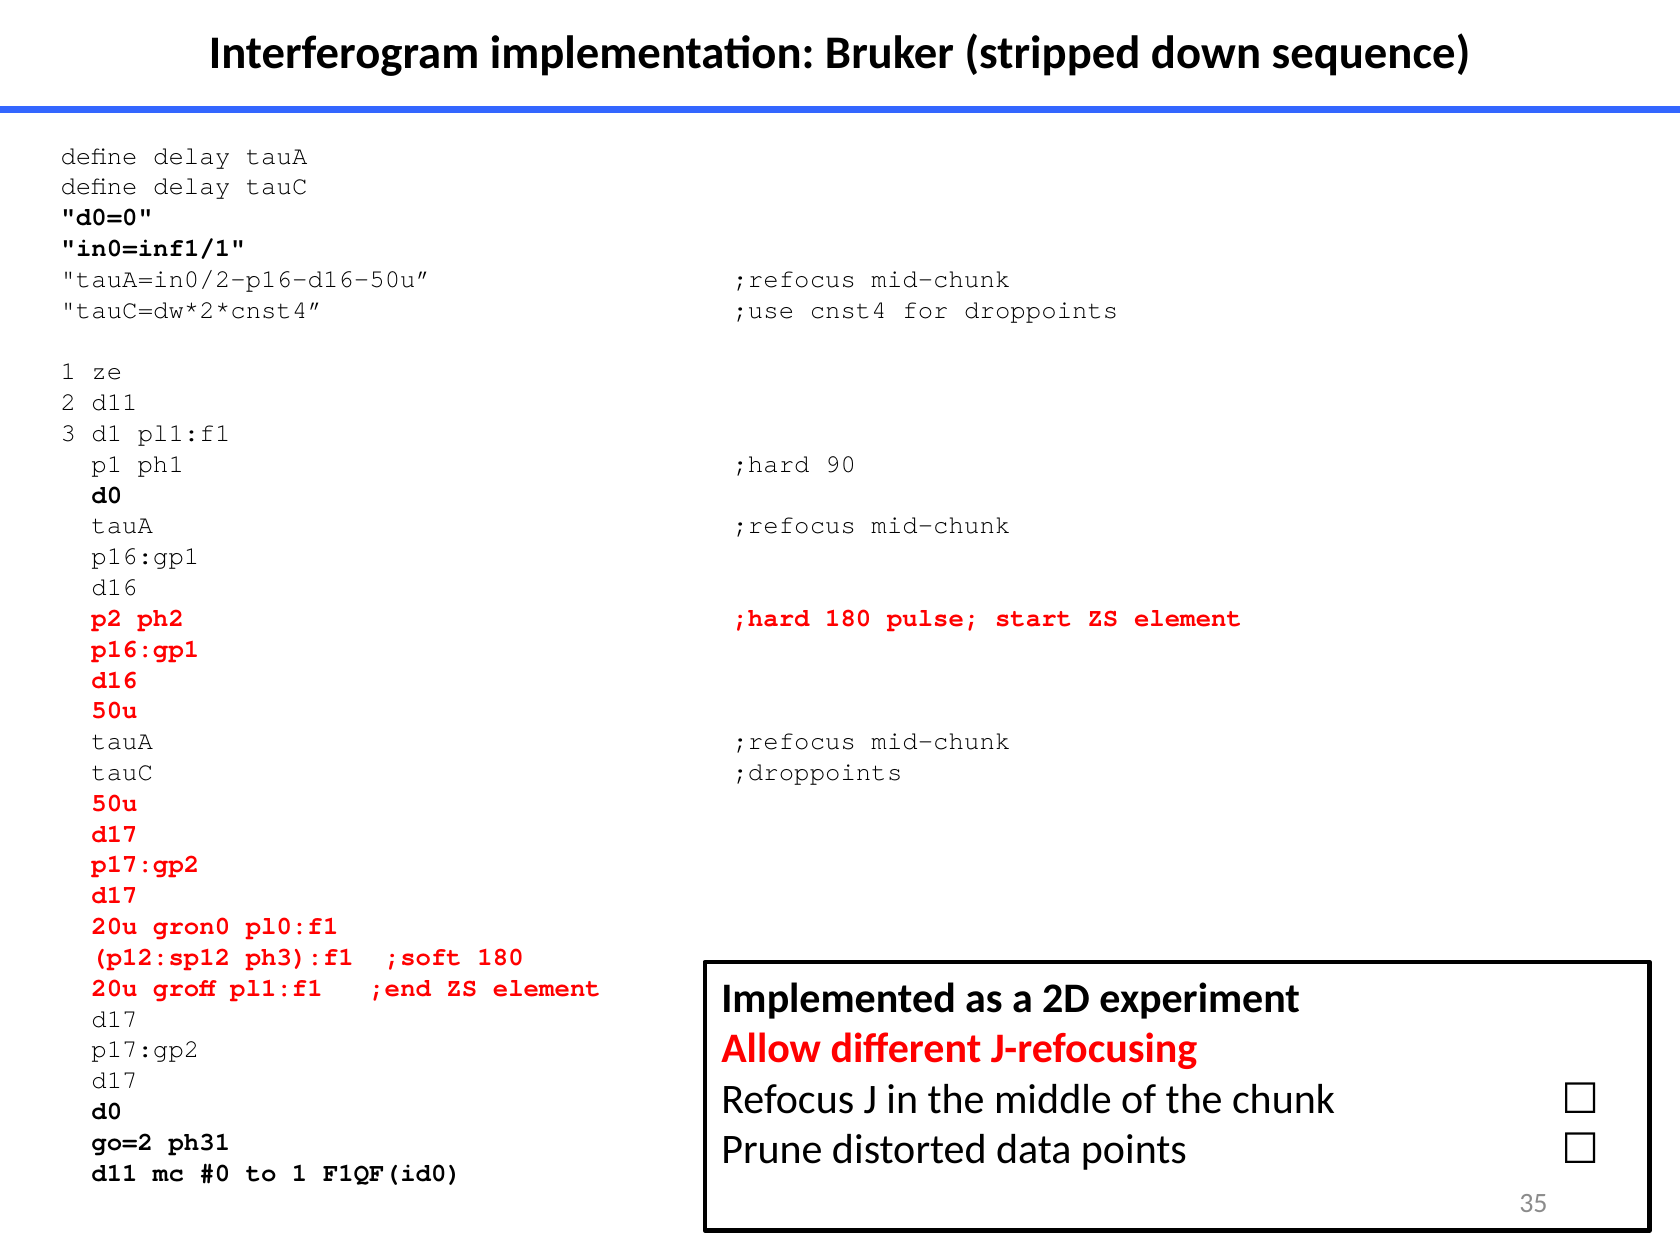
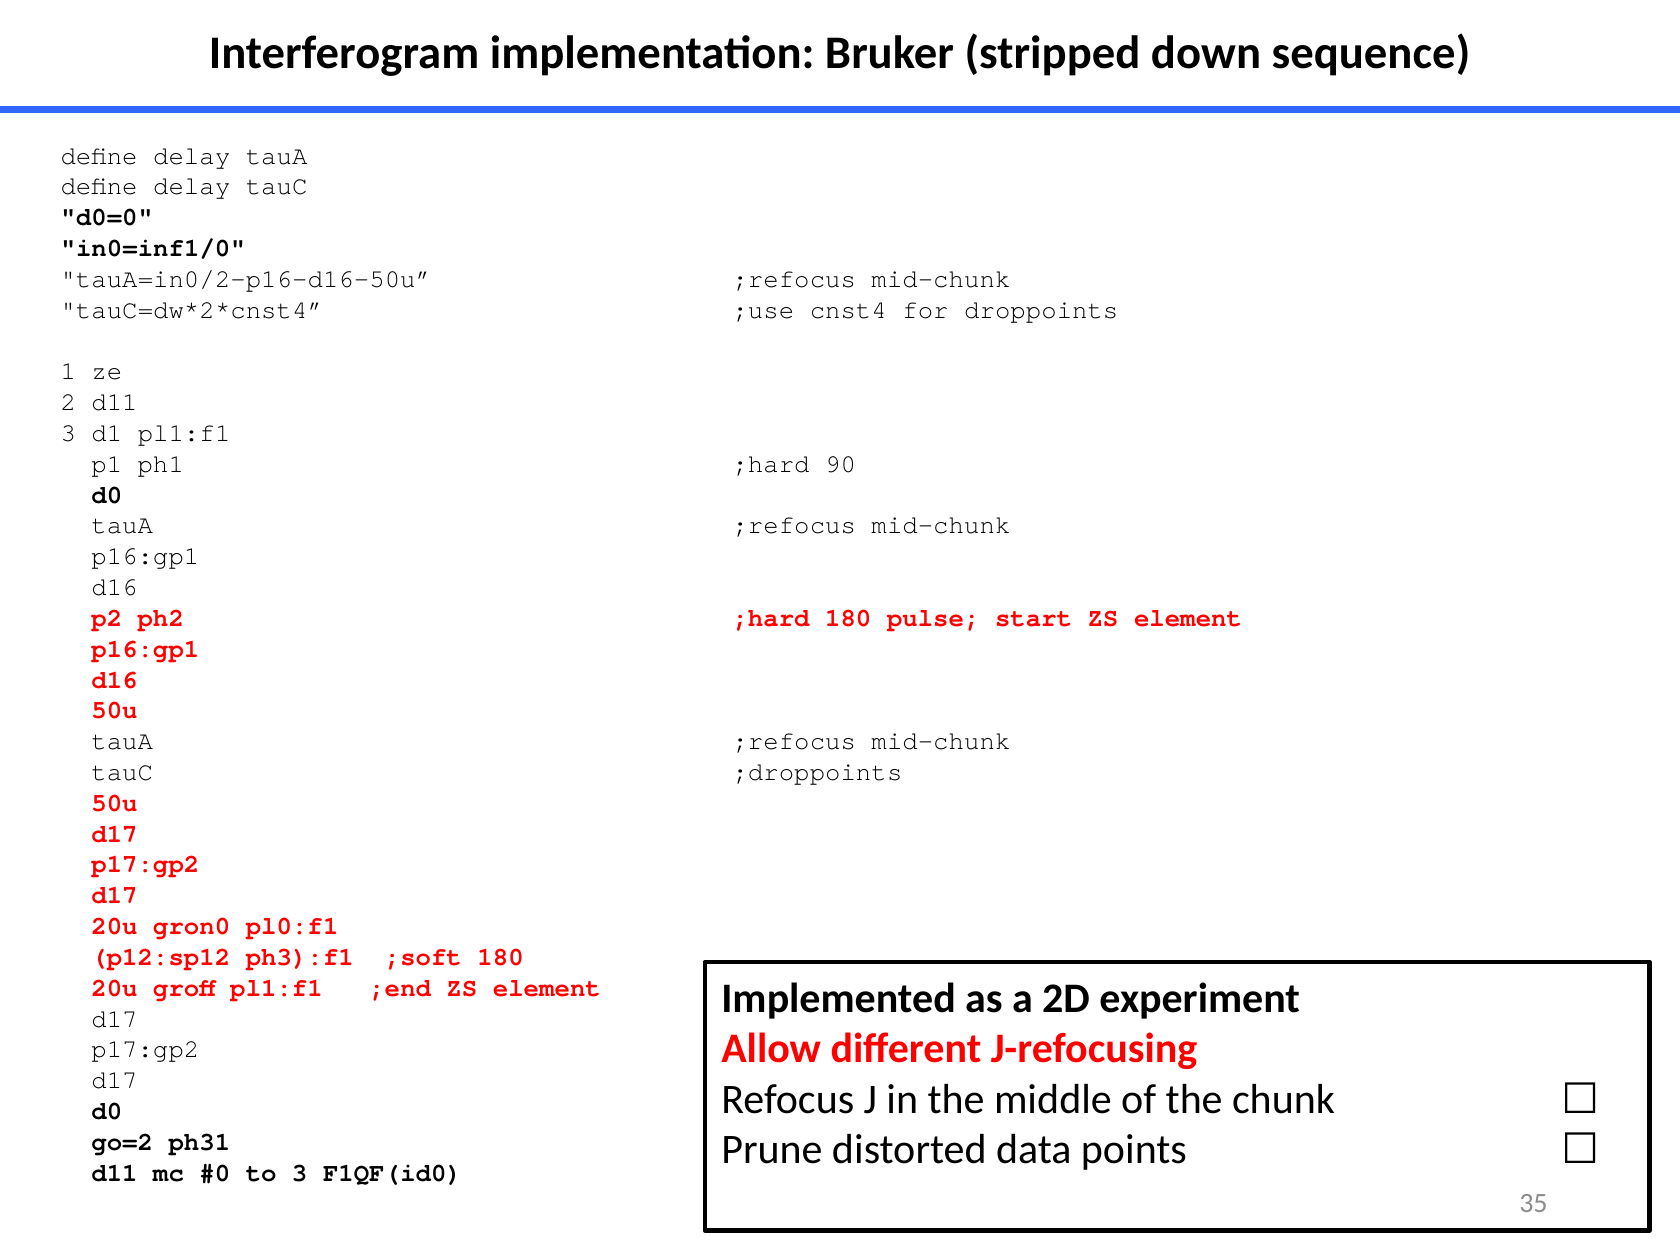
in0=inf1/1: in0=inf1/1 -> in0=inf1/0 (153, 248)
to 1: 1 -> 3 (300, 1173)
